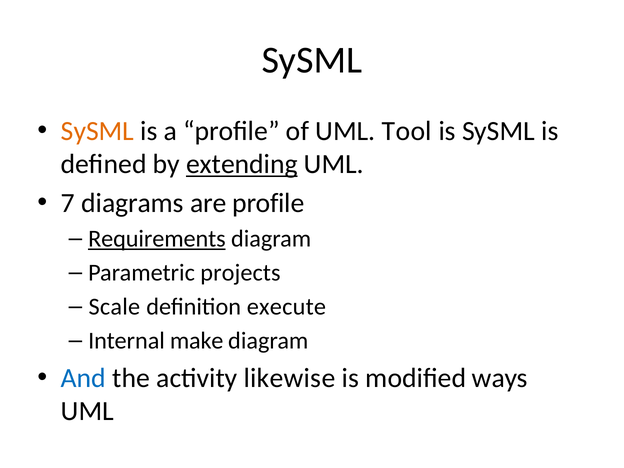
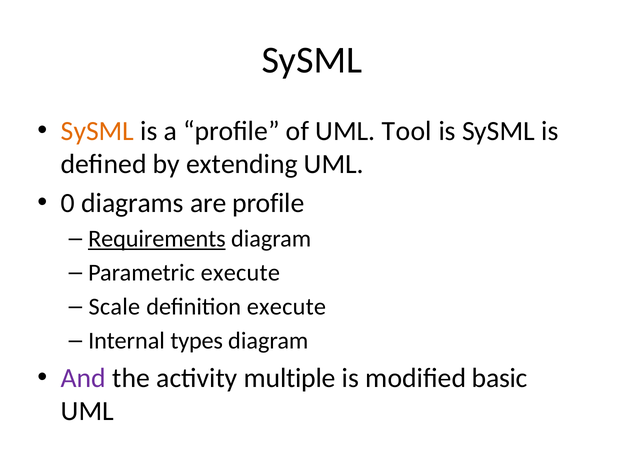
extending underline: present -> none (242, 164)
7: 7 -> 0 (68, 203)
Parametric projects: projects -> execute (240, 273)
make: make -> types (197, 341)
And colour: blue -> purple (83, 378)
likewise: likewise -> multiple (290, 378)
ways: ways -> basic (500, 378)
